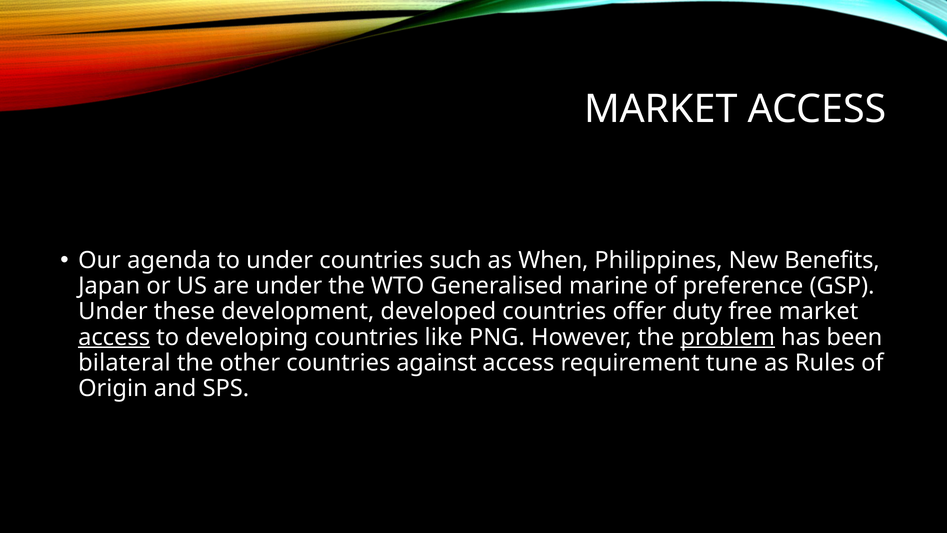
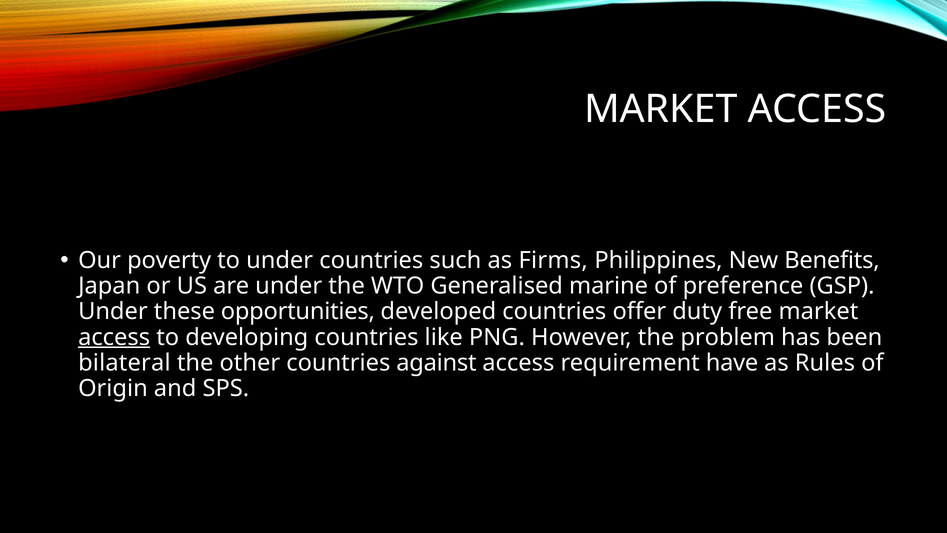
agenda: agenda -> poverty (169, 260)
When: When -> Firms (553, 260)
development: development -> opportunities (298, 311)
problem underline: present -> none (728, 337)
tune: tune -> have (732, 363)
